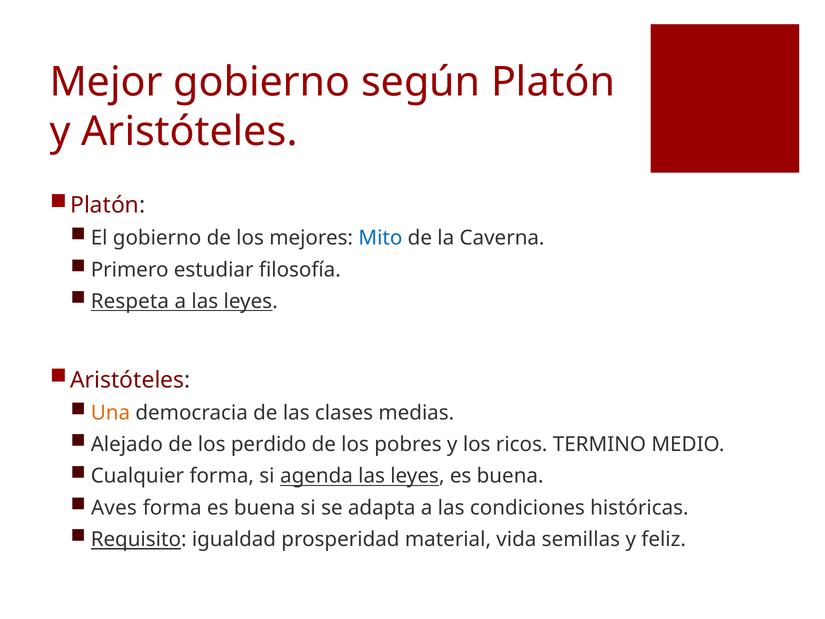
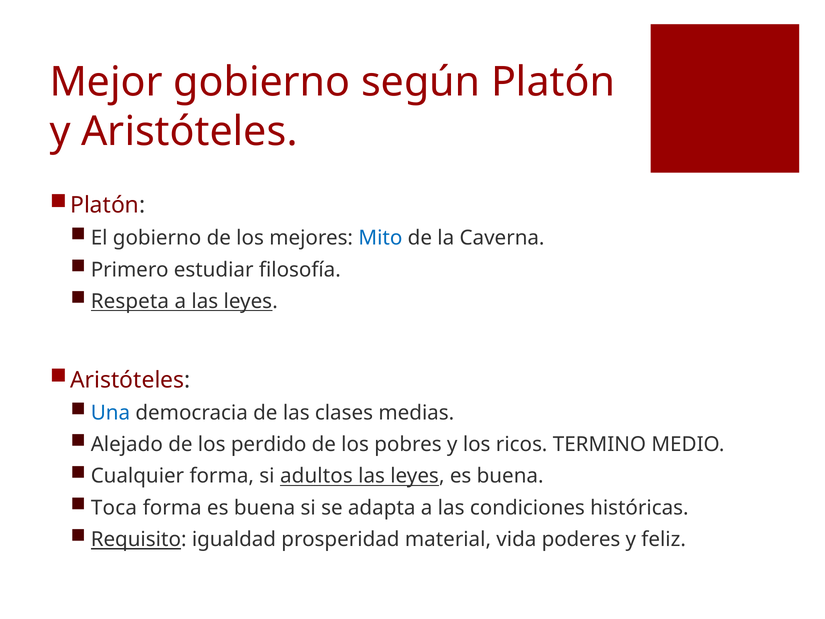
Una colour: orange -> blue (110, 413)
agenda: agenda -> adultos (316, 476)
Aves: Aves -> Toca (114, 508)
semillas: semillas -> poderes (581, 539)
